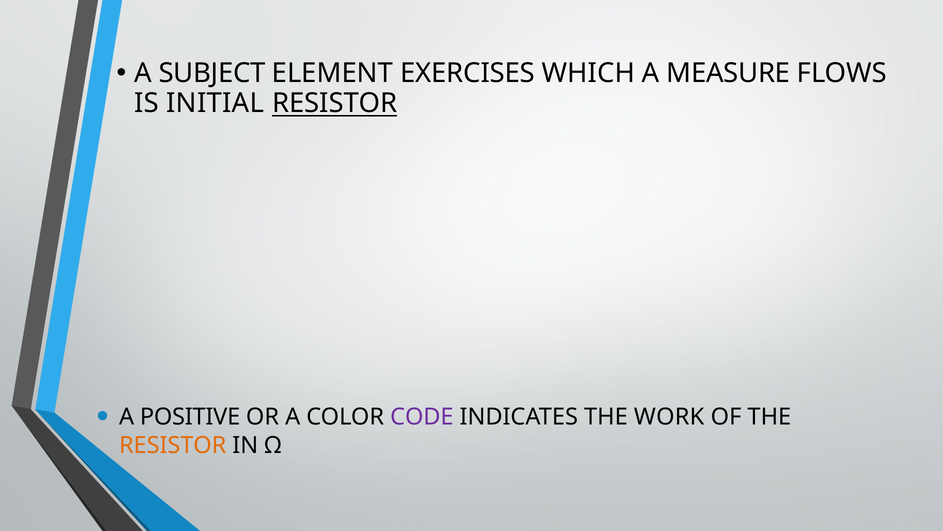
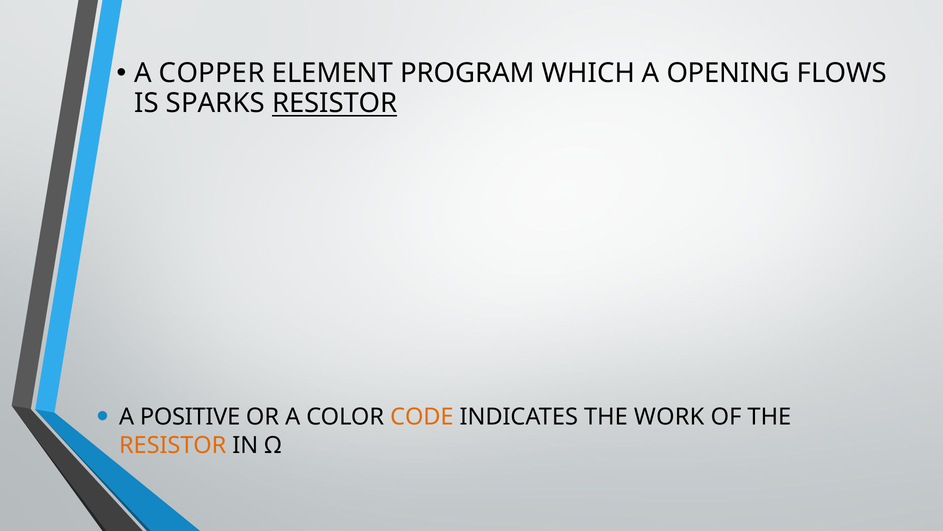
SUBJECT: SUBJECT -> COPPER (212, 73)
EXERCISES: EXERCISES -> PROGRAM (468, 73)
MEASURE: MEASURE -> OPENING (728, 73)
INITIAL: INITIAL -> SPARKS (215, 103)
CODE colour: purple -> orange (422, 417)
